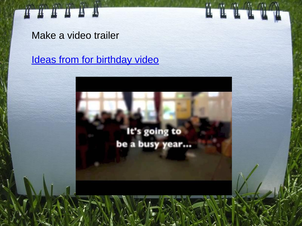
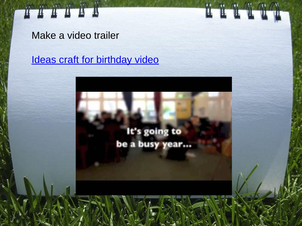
from: from -> craft (69, 60)
